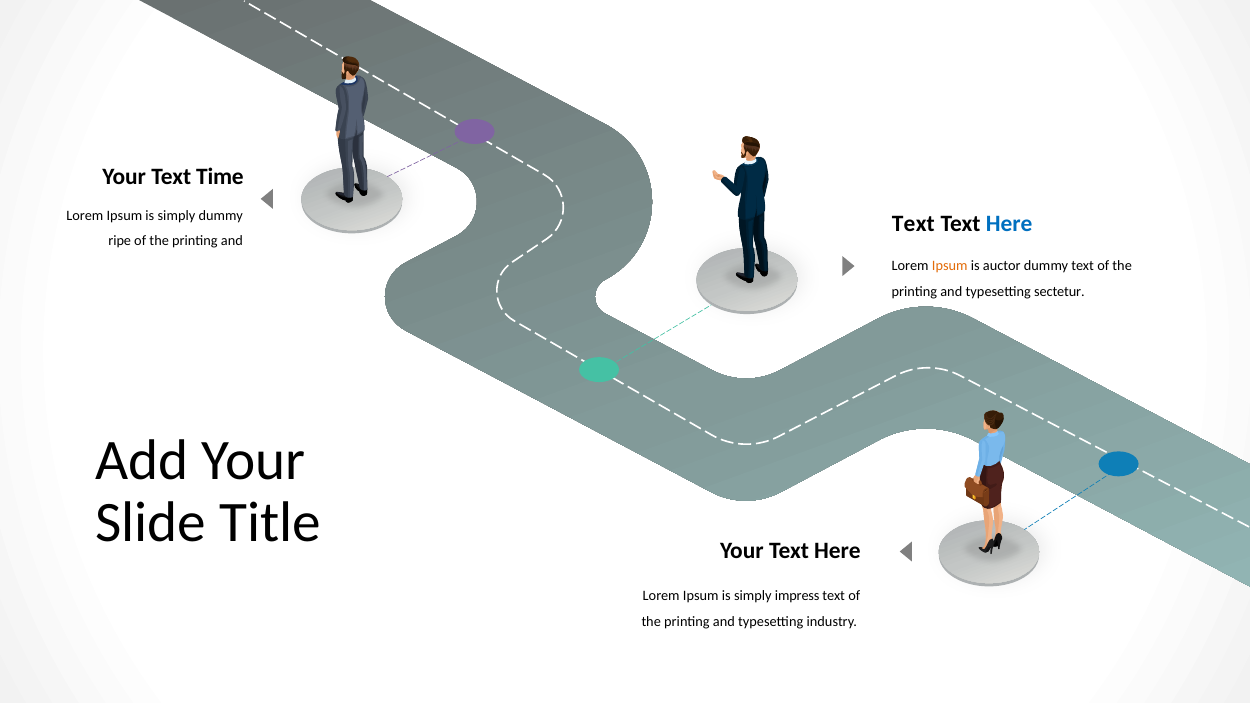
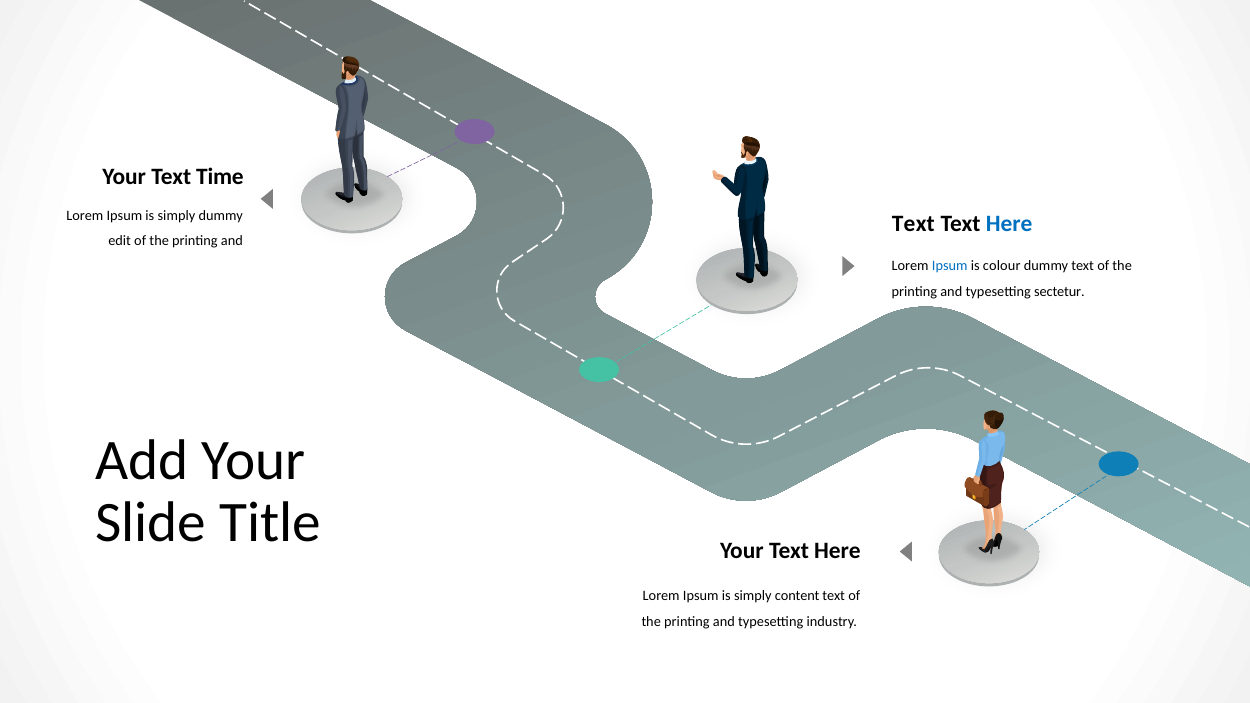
ripe: ripe -> edit (120, 241)
Ipsum colour: orange -> blue (950, 266)
auctor: auctor -> colour (1002, 266)
impress: impress -> content (797, 596)
